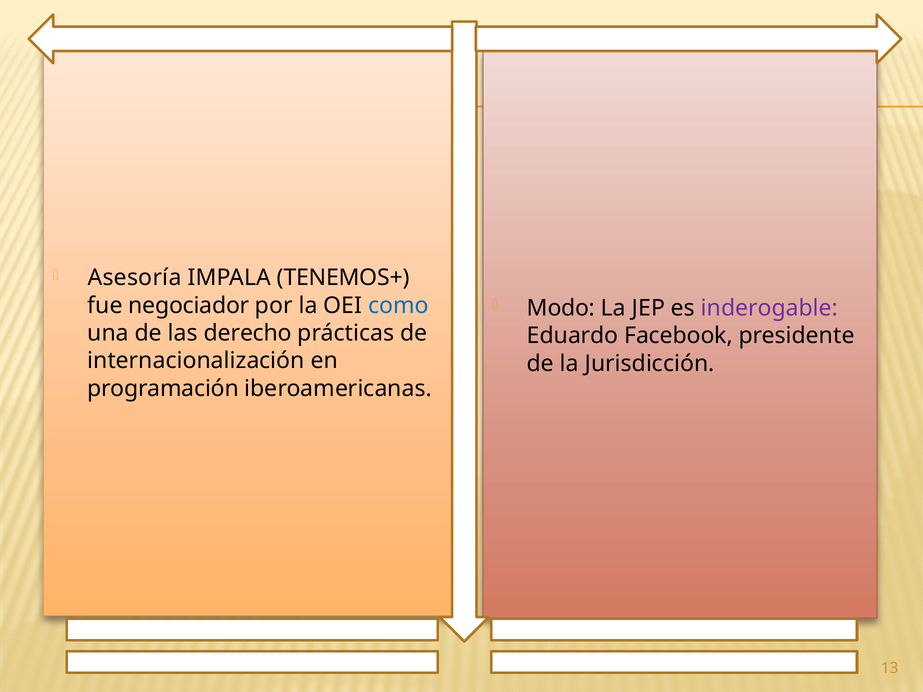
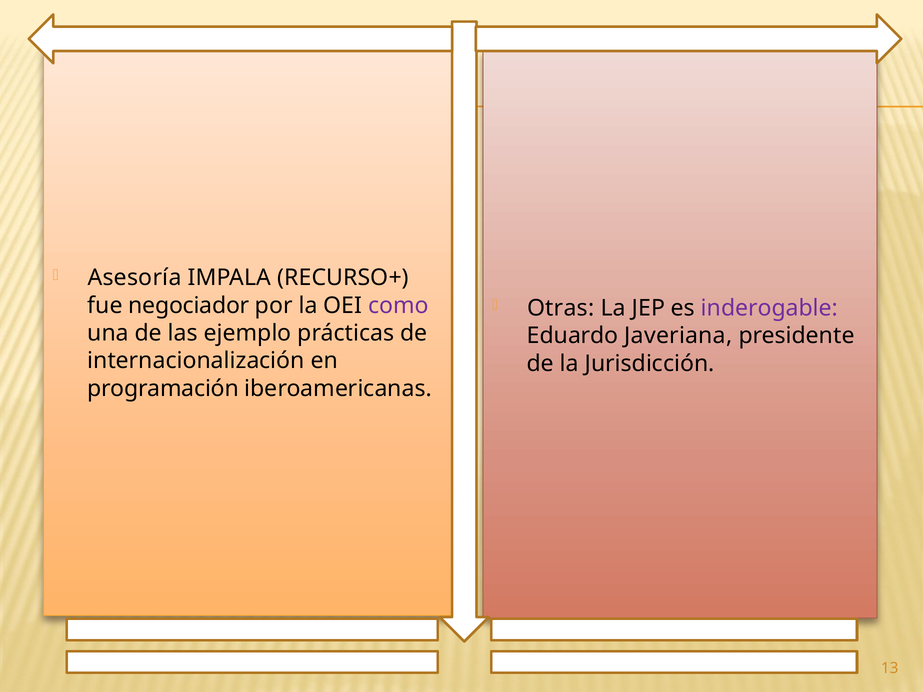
TENEMOS+: TENEMOS+ -> RECURSO+ (343, 278)
como colour: blue -> purple (398, 306)
Modo: Modo -> Otras (561, 308)
derecho: derecho -> ejemplo (248, 333)
Facebook: Facebook -> Javeriana (678, 336)
